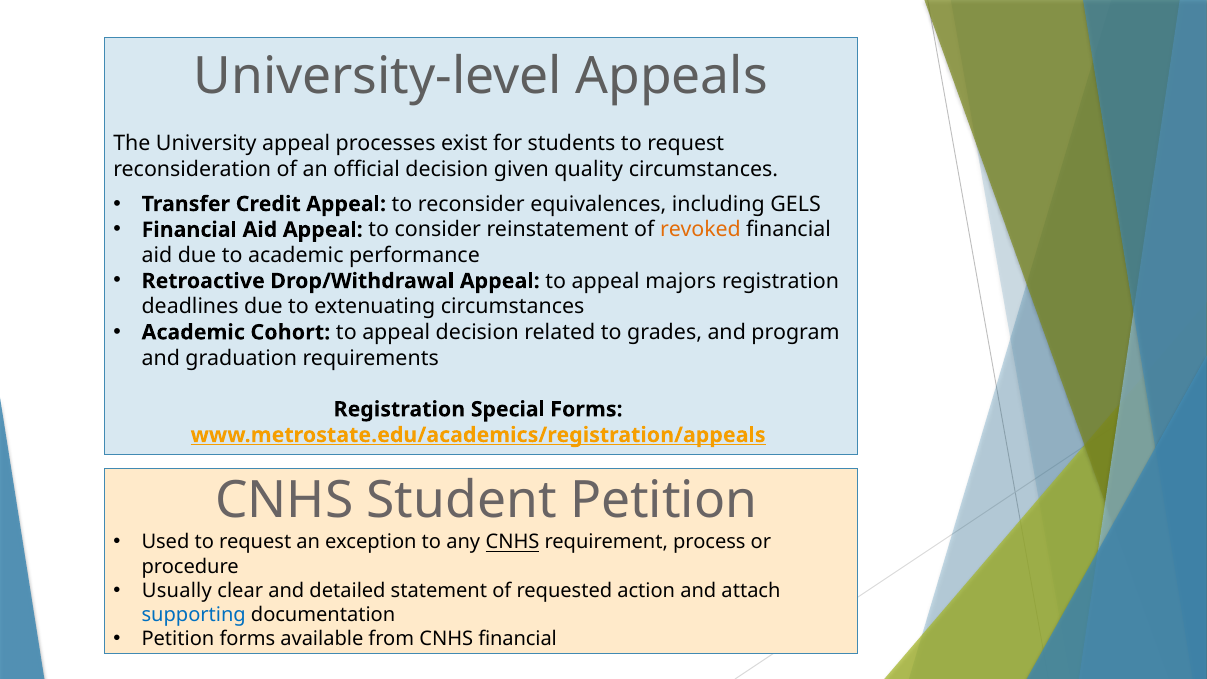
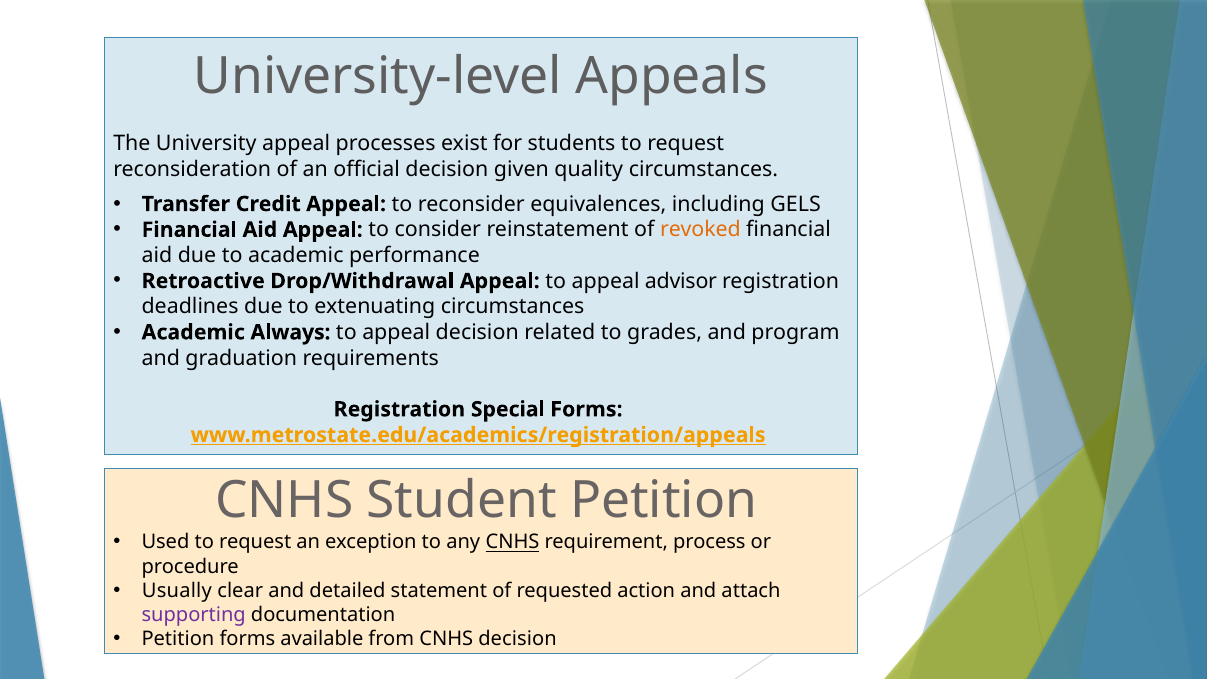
majors: majors -> advisor (681, 281)
Cohort: Cohort -> Always (290, 332)
supporting colour: blue -> purple (194, 615)
CNHS financial: financial -> decision (518, 639)
